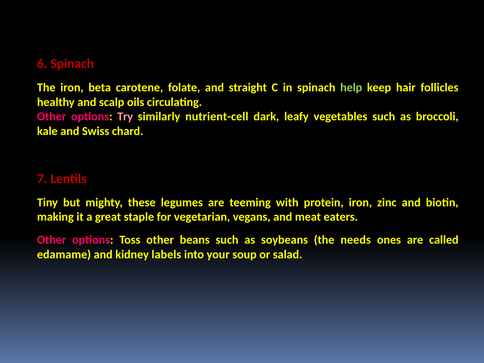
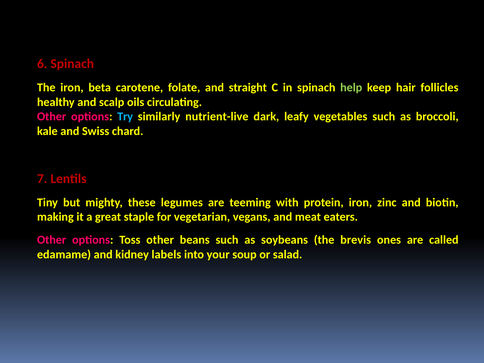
Try colour: pink -> light blue (125, 117)
nutrient-cell: nutrient-cell -> nutrient-live (217, 117)
needs: needs -> brevis (356, 240)
